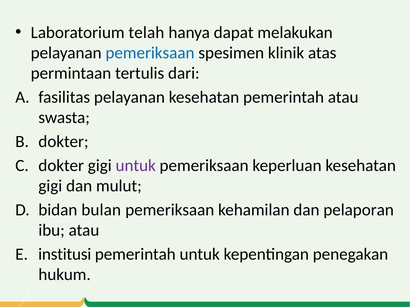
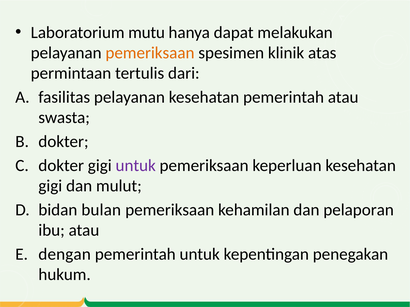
telah: telah -> mutu (147, 32)
pemeriksaan colour: blue -> orange (150, 53)
institusi: institusi -> dengan (65, 255)
